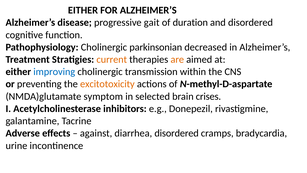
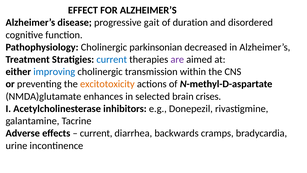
EITHER: EITHER -> EFFECT (83, 10)
current colour: orange -> blue (112, 59)
are colour: orange -> purple (177, 59)
symptom: symptom -> enhances (103, 96)
against: against -> current (96, 133)
diarrhea disordered: disordered -> backwards (177, 133)
